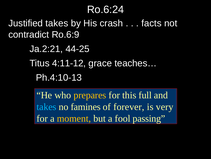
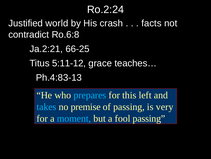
Ro.6:24: Ro.6:24 -> Ro.2:24 (105, 10)
Justified takes: takes -> world (57, 23)
Ro.6:9: Ro.6:9 -> Ro.6:8 (66, 34)
44-25: 44-25 -> 66-25 (78, 49)
4:11-12: 4:11-12 -> 5:11-12 (69, 63)
Ph.4:10-13: Ph.4:10-13 -> Ph.4:83-13 (59, 77)
prepares colour: yellow -> light blue (90, 95)
full: full -> left (145, 95)
famines: famines -> premise (86, 106)
of forever: forever -> passing (129, 106)
moment colour: yellow -> light blue (74, 118)
